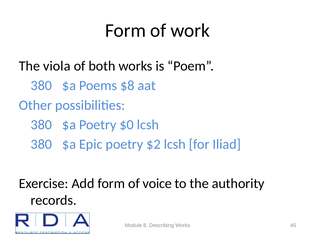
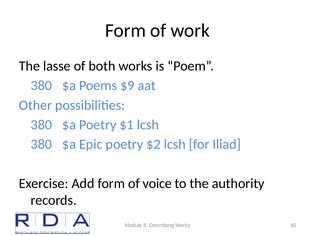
viola: viola -> lasse (57, 66)
$8: $8 -> $9 (127, 86)
$0: $0 -> $1 (127, 125)
